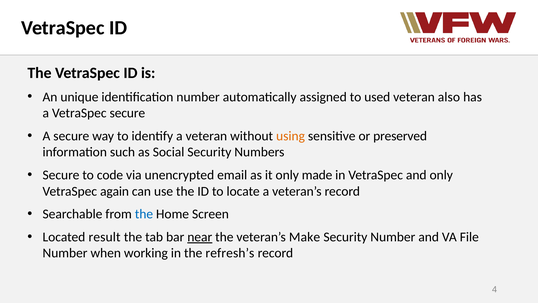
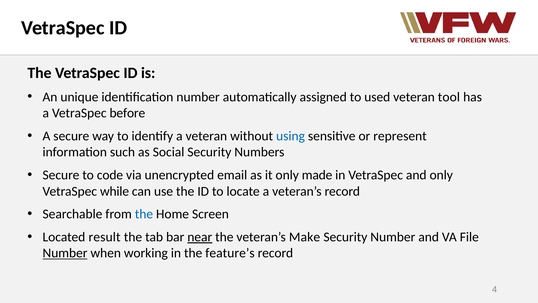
also: also -> tool (449, 97)
VetraSpec secure: secure -> before (127, 113)
using colour: orange -> blue (291, 136)
preserved: preserved -> represent (400, 136)
again: again -> while (115, 191)
Number underline: none -> present (65, 253)
refresh’s: refresh’s -> feature’s (230, 253)
